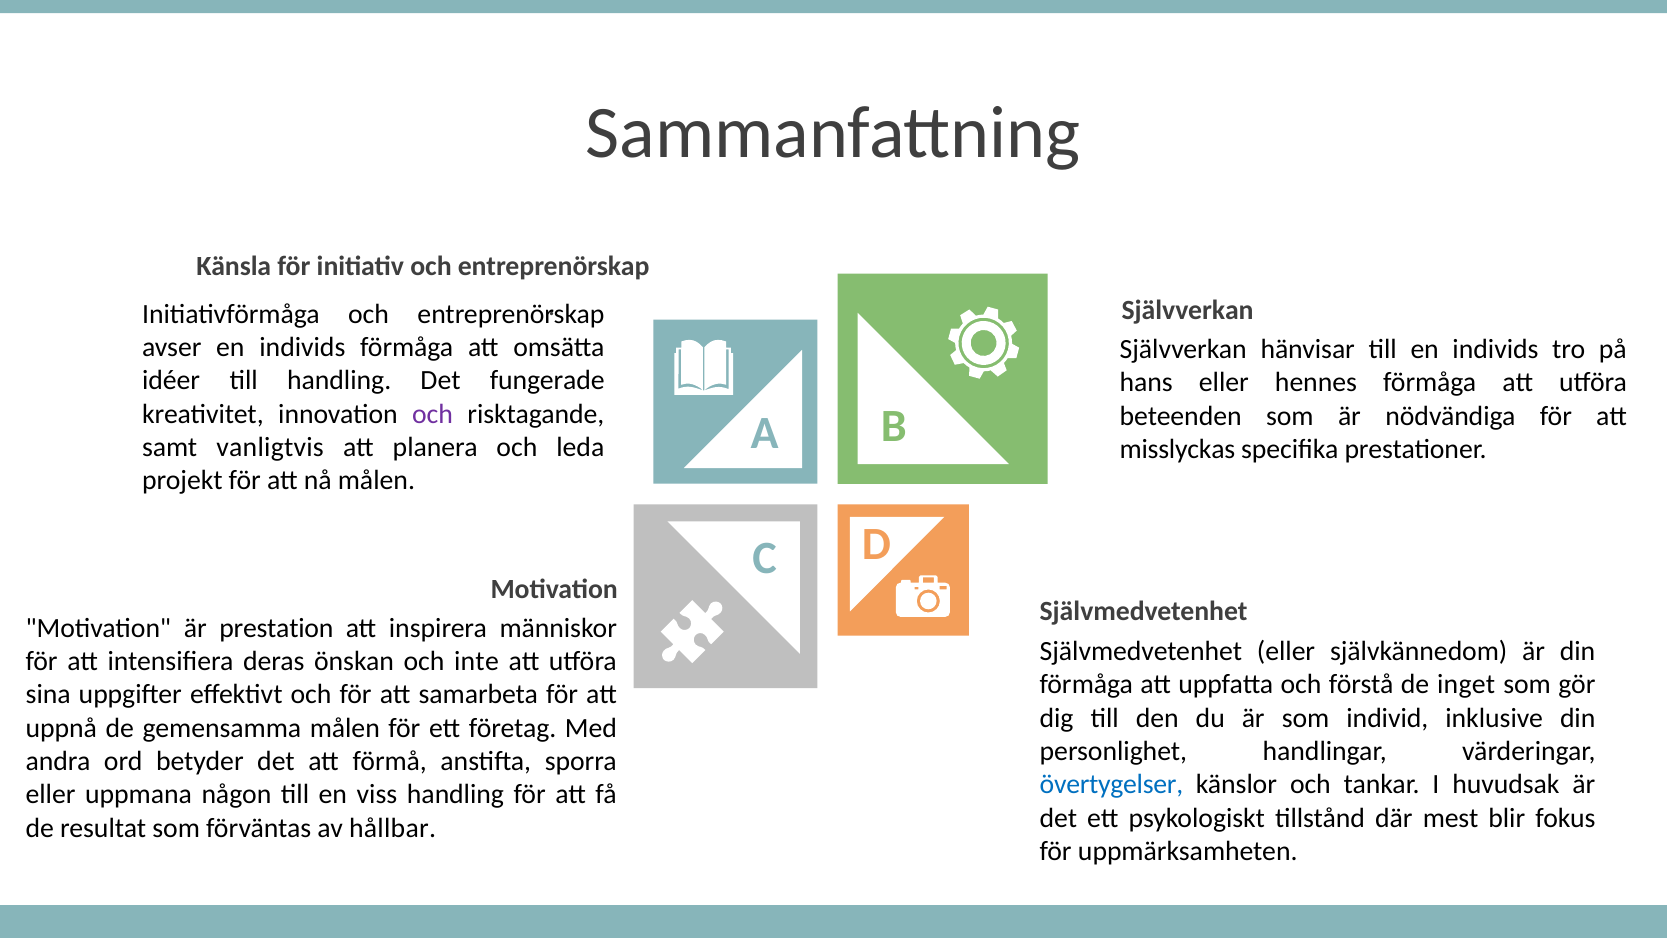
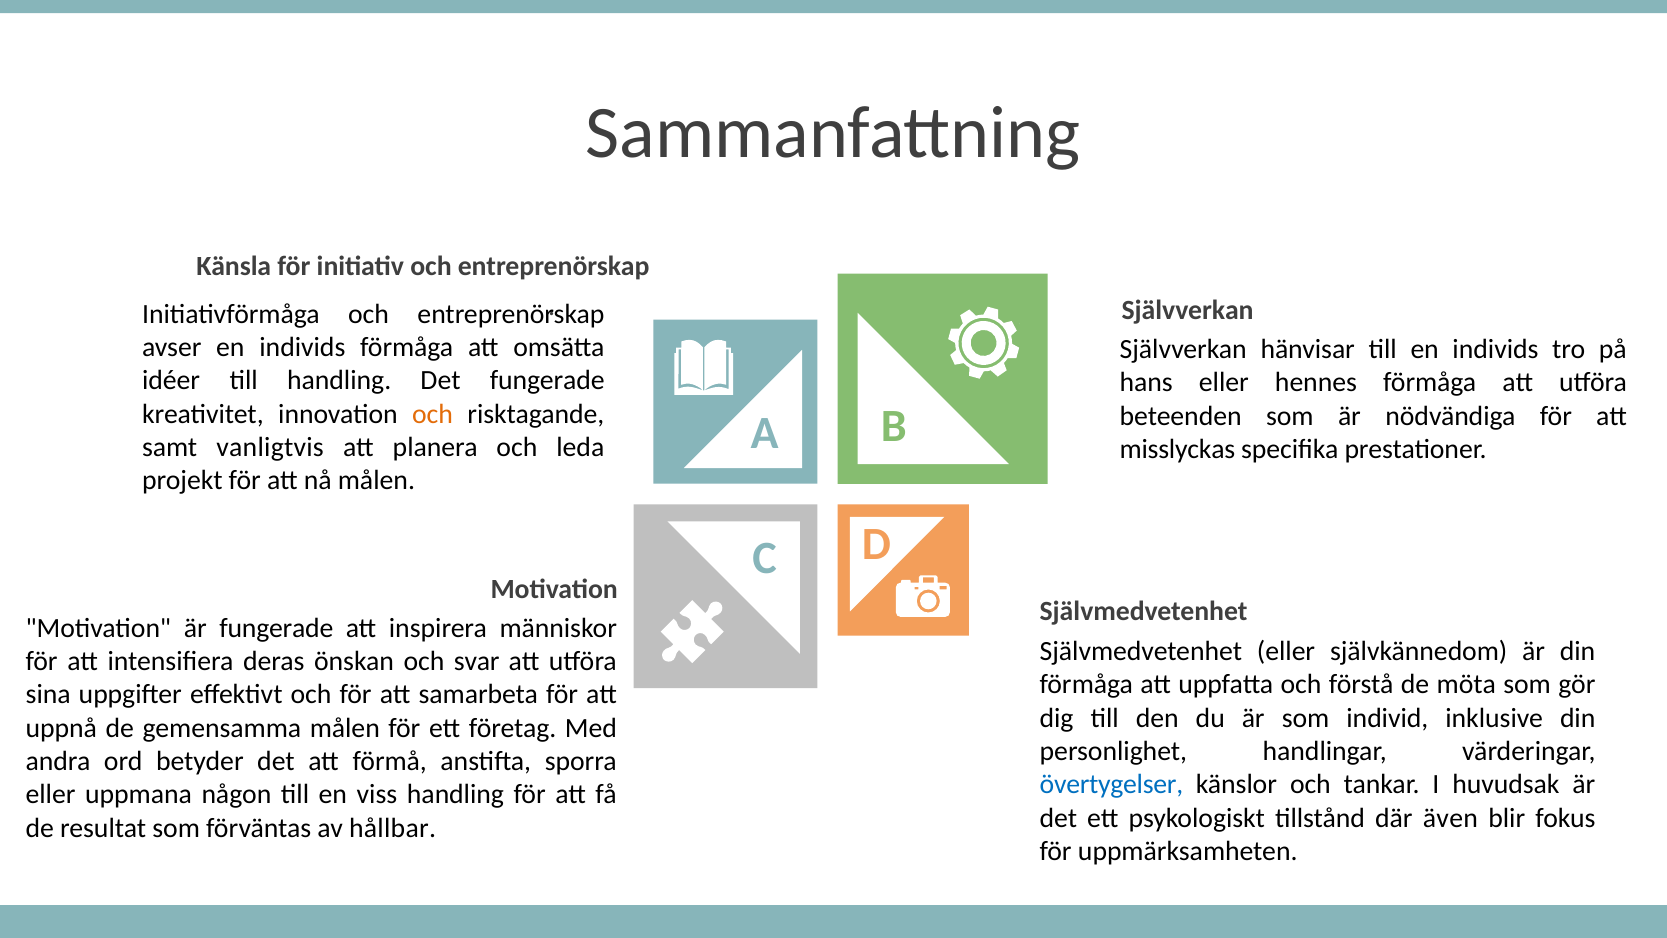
och colour: purple -> orange (433, 414)
är prestation: prestation -> fungerade (276, 628)
inte: inte -> svar (477, 661)
inget: inget -> möta (1466, 684)
mest: mest -> även (1450, 818)
